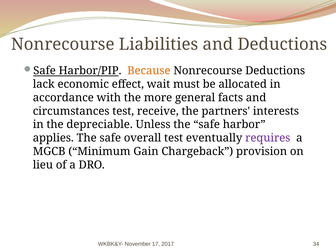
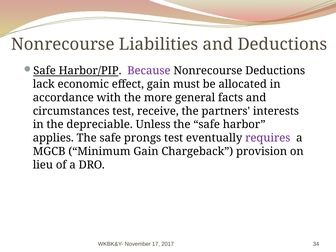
Because colour: orange -> purple (149, 71)
effect wait: wait -> gain (158, 84)
overall: overall -> prongs (143, 138)
